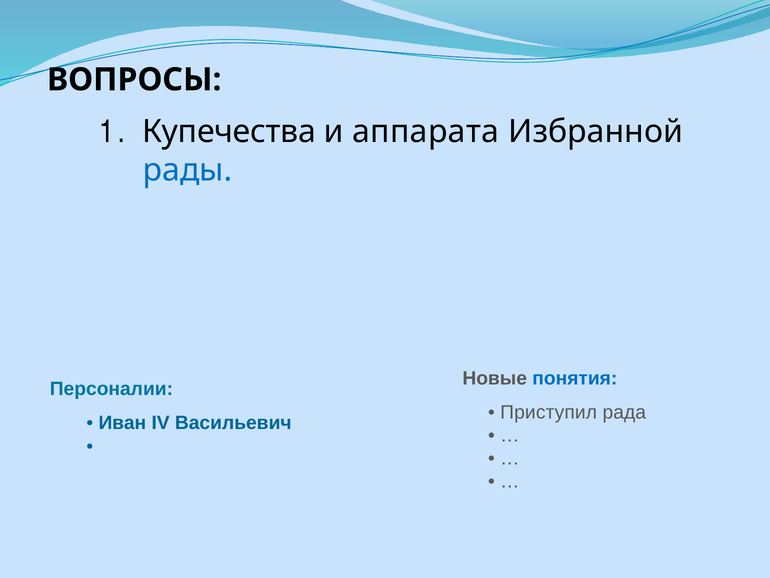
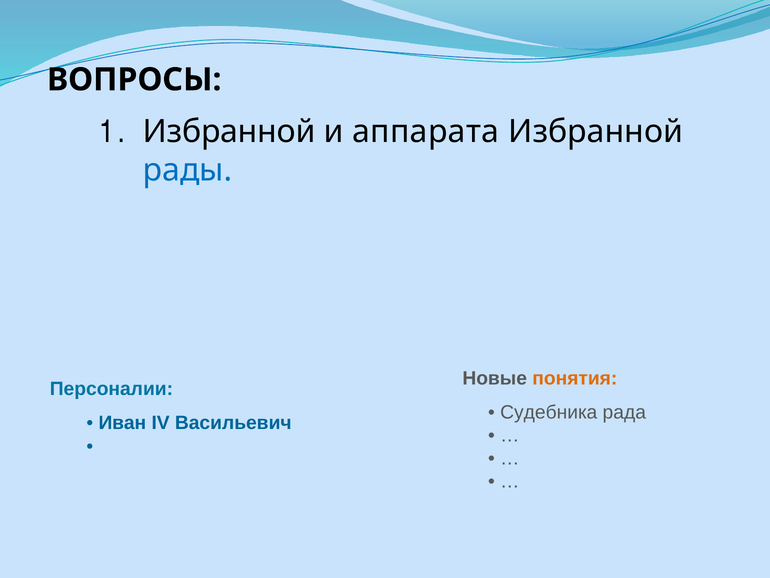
Купечества: Купечества -> Избранной (229, 131)
понятия colour: blue -> orange (575, 378)
Приступил: Приступил -> Судебника (549, 412)
